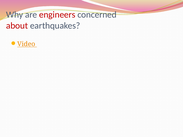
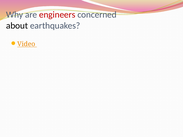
about colour: red -> black (17, 26)
